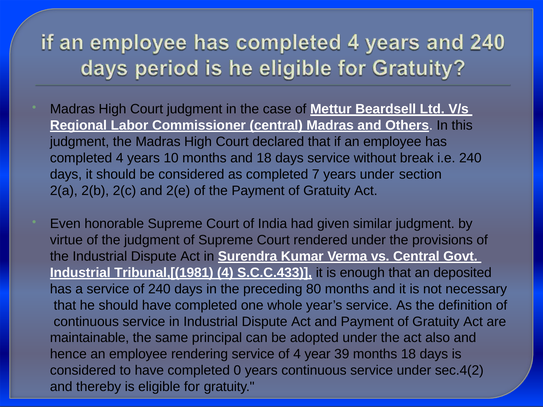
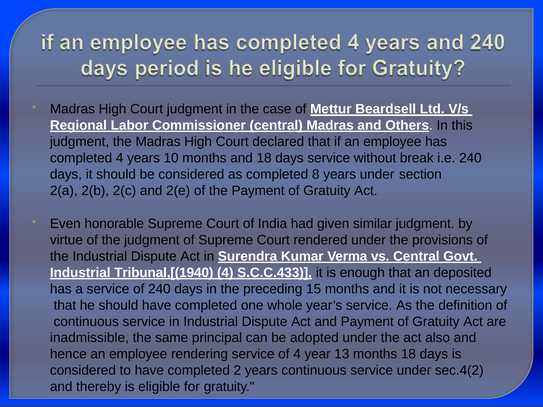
7: 7 -> 8 (316, 174)
Tribunal,[(1981: Tribunal,[(1981 -> Tribunal,[(1940 (164, 273)
80: 80 -> 15 (314, 289)
maintainable: maintainable -> inadmissible (89, 338)
39: 39 -> 13 (342, 354)
0: 0 -> 2 (237, 371)
